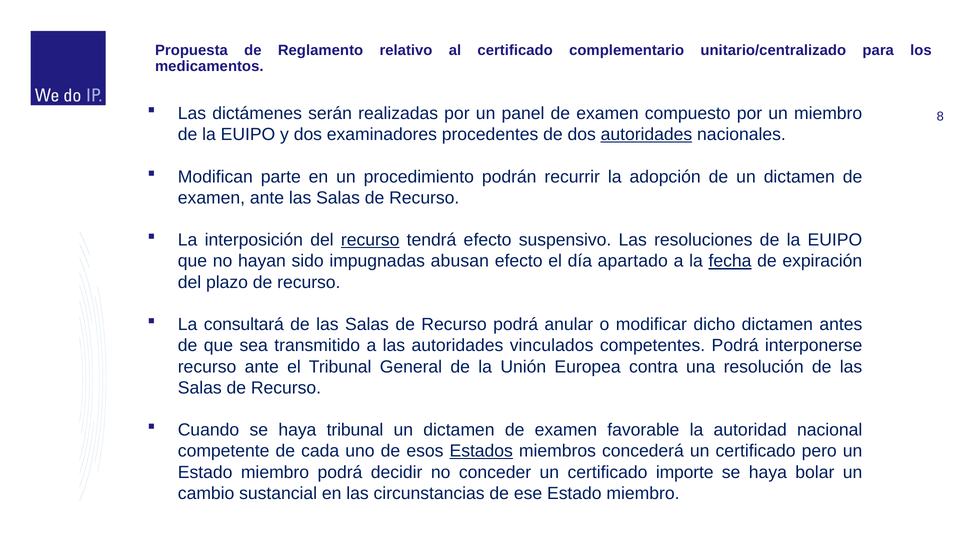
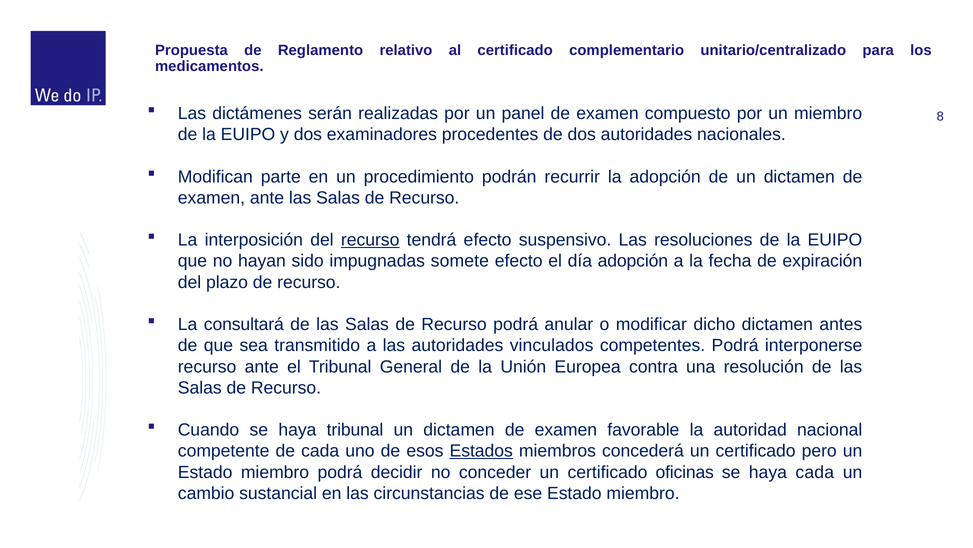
autoridades underline: present -> none (646, 135)
abusan: abusan -> somete (460, 261)
día apartado: apartado -> adopción (633, 261)
fecha underline: present -> none (730, 261)
importe: importe -> oficinas (685, 472)
haya bolar: bolar -> cada (815, 472)
